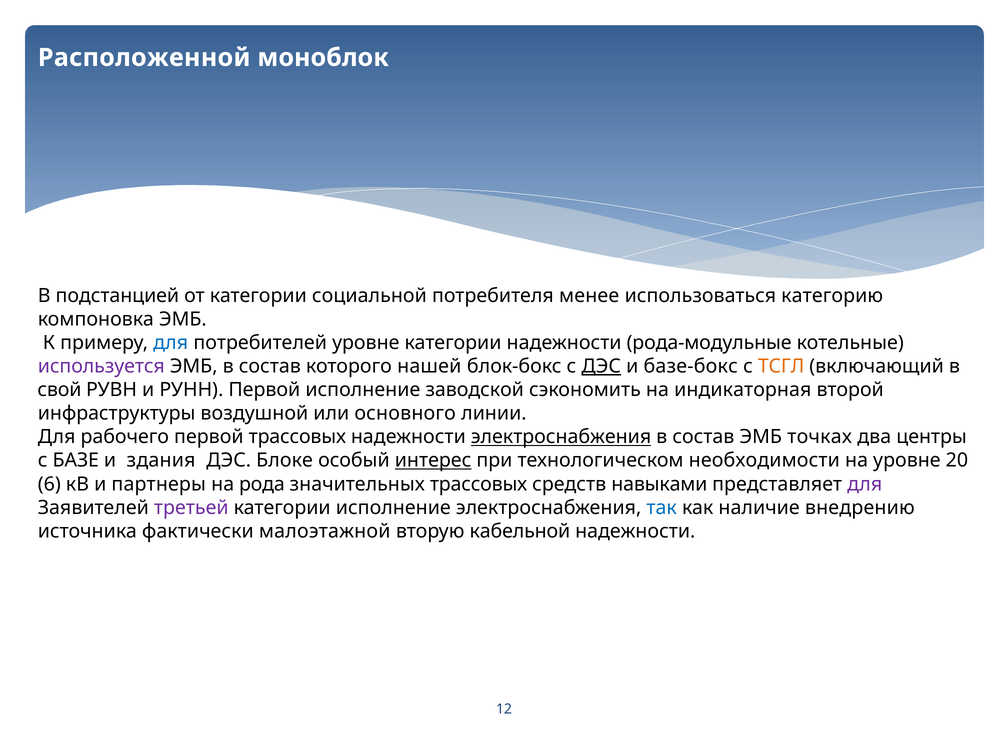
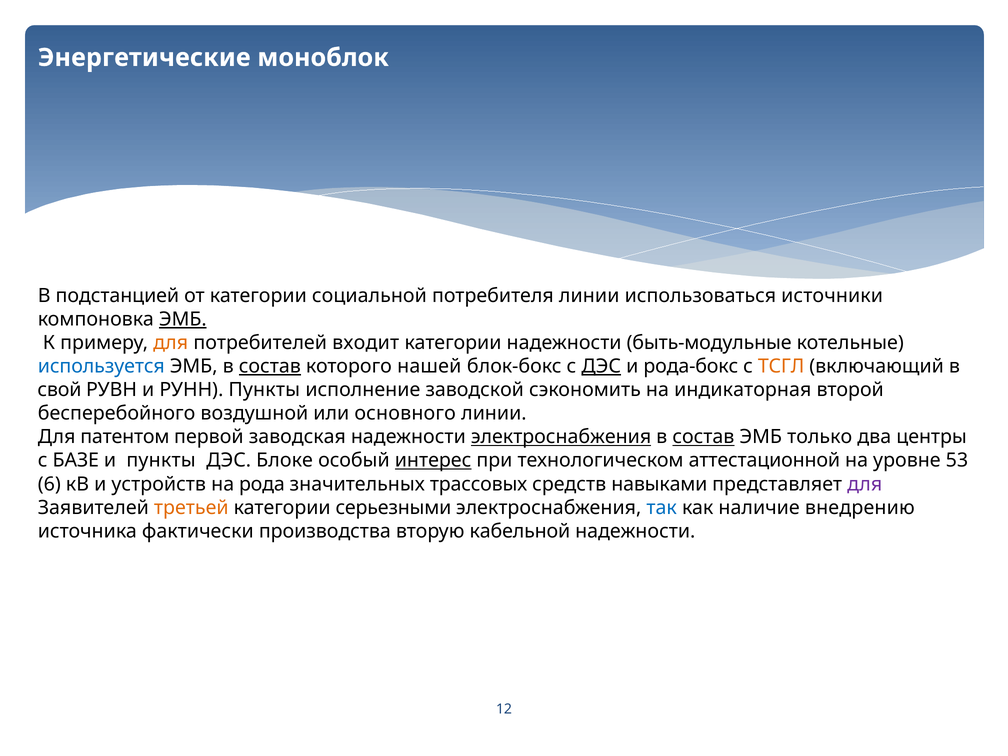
Расположенной: Расположенной -> Энергетические (144, 58)
потребителя менее: менее -> линии (589, 296)
категорию: категорию -> источники (832, 296)
ЭМБ underline: none -> present (183, 319)
для colour: blue -> orange (171, 343)
потребителей уровне: уровне -> входит (366, 343)
рода-модульные: рода-модульные -> быть-модульные (709, 343)
используется colour: purple -> blue (101, 366)
состав underline: none -> present (270, 366)
базе-бокс: базе-бокс -> рода-бокс (691, 366)
РУНН Первой: Первой -> Пункты (264, 390)
инфраструктуры: инфраструктуры -> бесперебойного (117, 413)
рабочего: рабочего -> патентом (125, 437)
первой трассовых: трассовых -> заводская (297, 437)
состав underline: none -> present (703, 437)
точках: точках -> только (820, 437)
и здания: здания -> пункты (161, 461)
необходимости: необходимости -> аттестационной (764, 461)
20: 20 -> 53 (957, 461)
партнеры: партнеры -> устройств (159, 484)
третьей colour: purple -> orange (191, 508)
категории исполнение: исполнение -> серьезными (393, 508)
малоэтажной: малоэтажной -> производства (325, 531)
